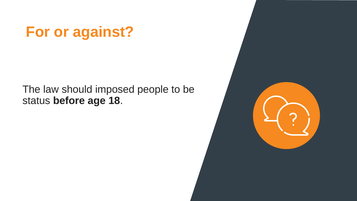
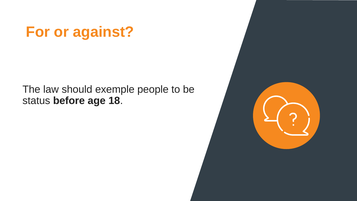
imposed: imposed -> exemple (115, 89)
